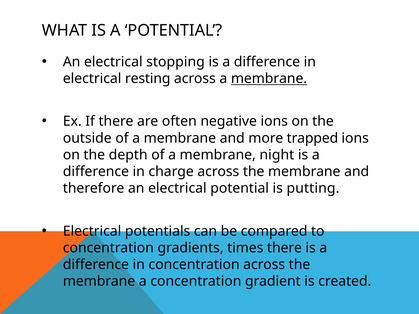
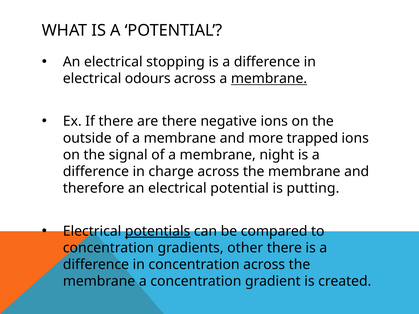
resting: resting -> odours (148, 79)
are often: often -> there (179, 121)
depth: depth -> signal (128, 155)
potentials underline: none -> present (158, 231)
times: times -> other (245, 248)
